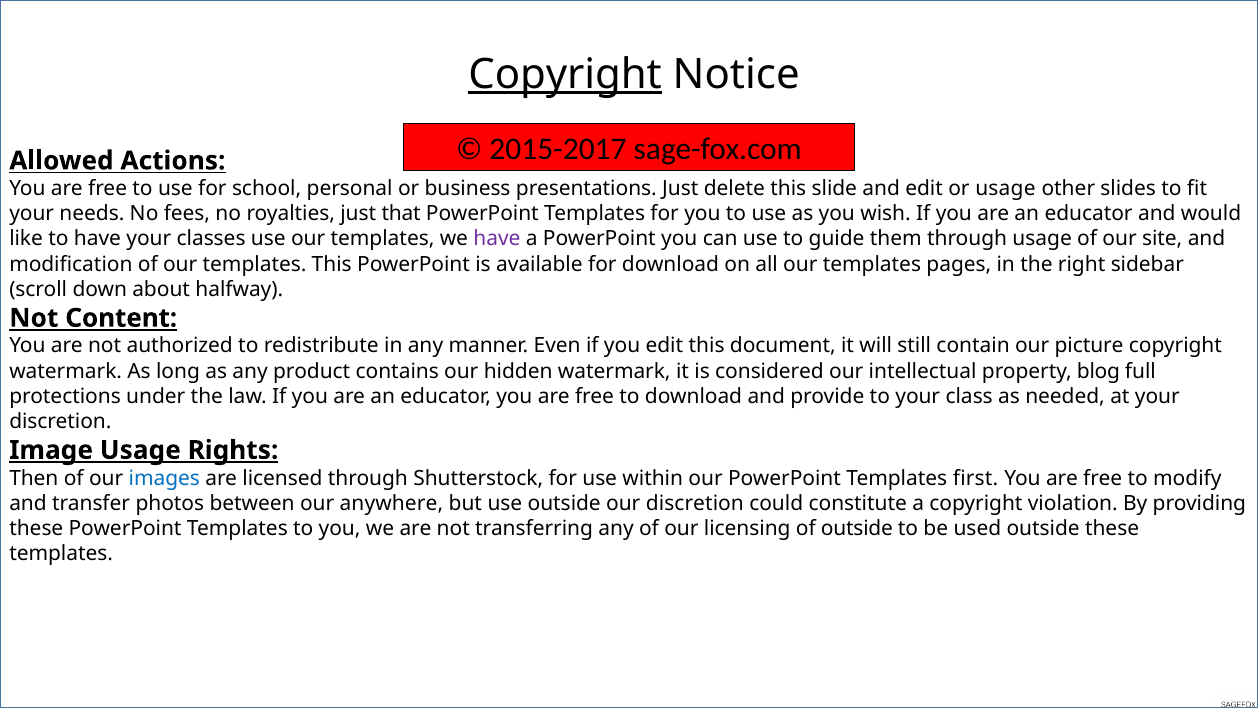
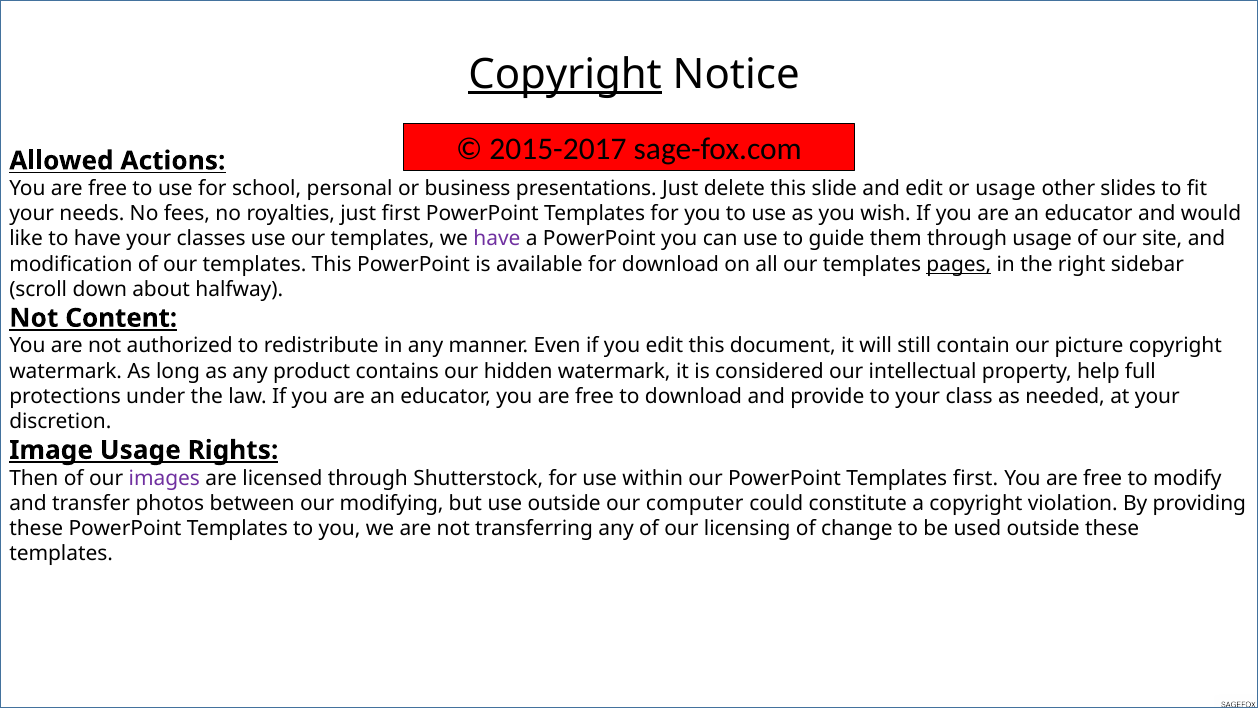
just that: that -> first (401, 214)
pages underline: none -> present (959, 264)
blog: blog -> help (1098, 371)
images colour: blue -> purple (164, 478)
anywhere: anywhere -> modifying (392, 503)
our discretion: discretion -> computer (695, 503)
of outside: outside -> change (857, 528)
